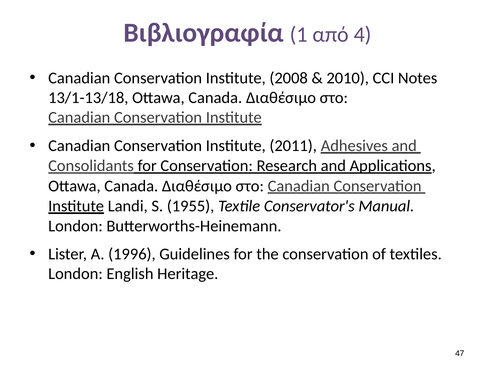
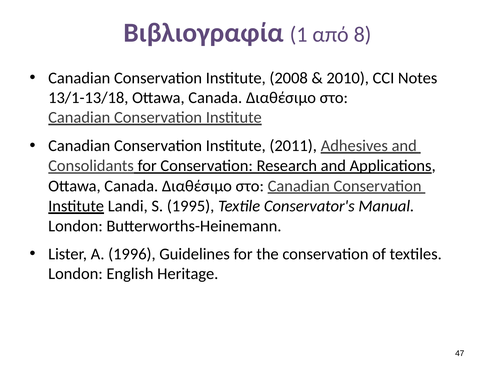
4: 4 -> 8 (363, 35)
1955: 1955 -> 1995 (191, 206)
